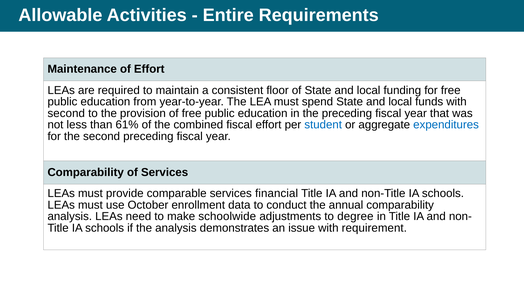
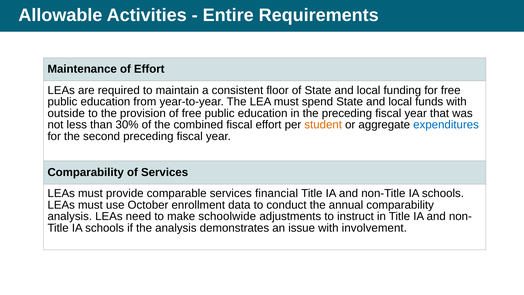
second: second -> outside (66, 113)
61%: 61% -> 30% (127, 125)
student colour: blue -> orange (323, 125)
degree: degree -> instruct (355, 216)
requirement: requirement -> involvement (374, 228)
